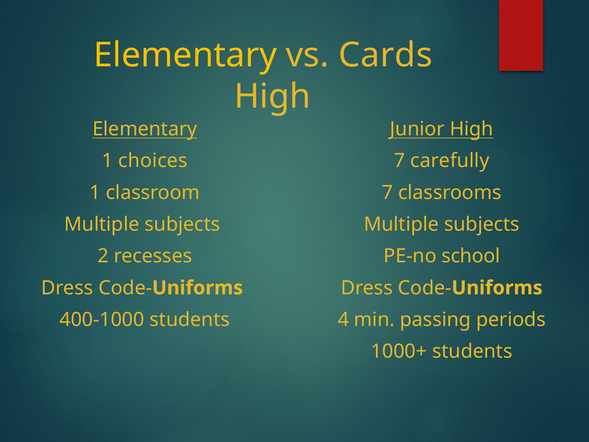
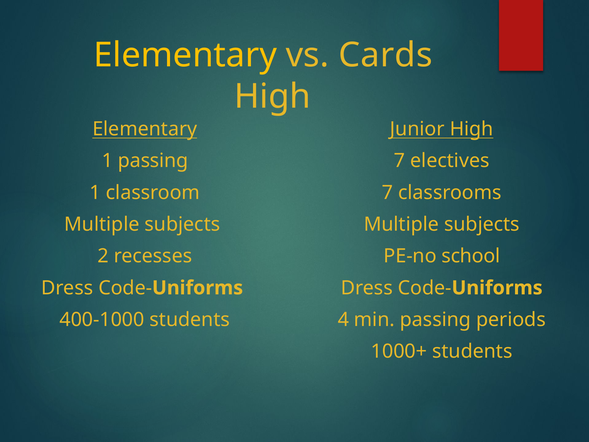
1 choices: choices -> passing (153, 161)
carefully: carefully -> electives (450, 161)
